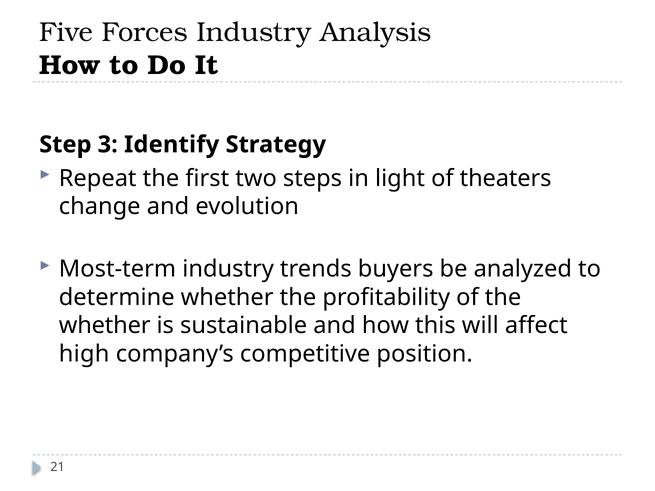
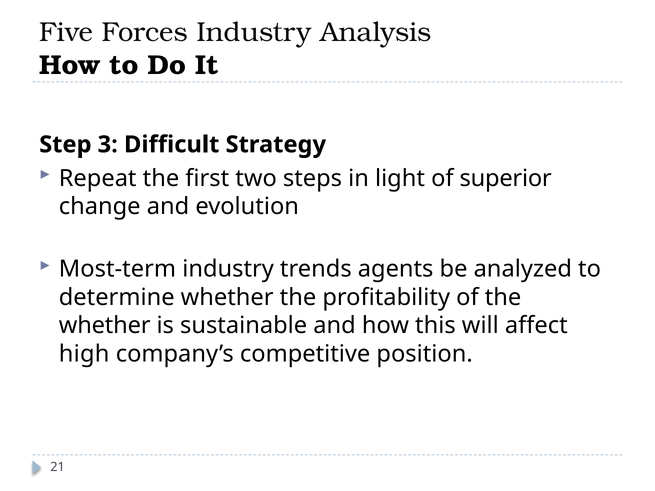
Identify: Identify -> Difficult (172, 145)
theaters: theaters -> superior (506, 178)
buyers: buyers -> agents (396, 269)
